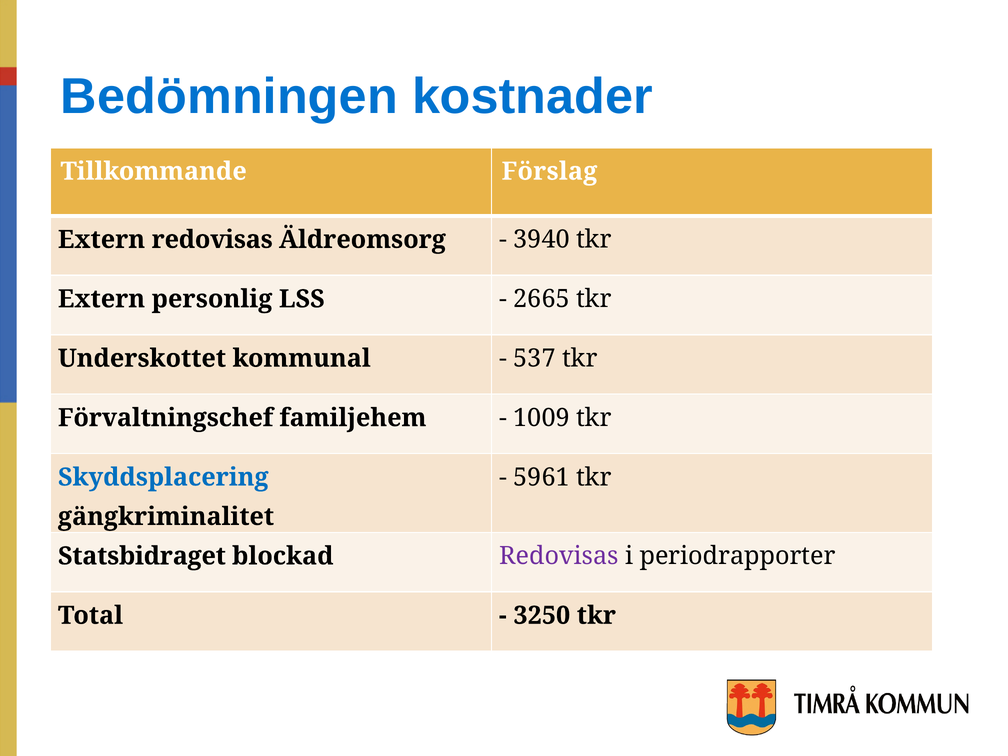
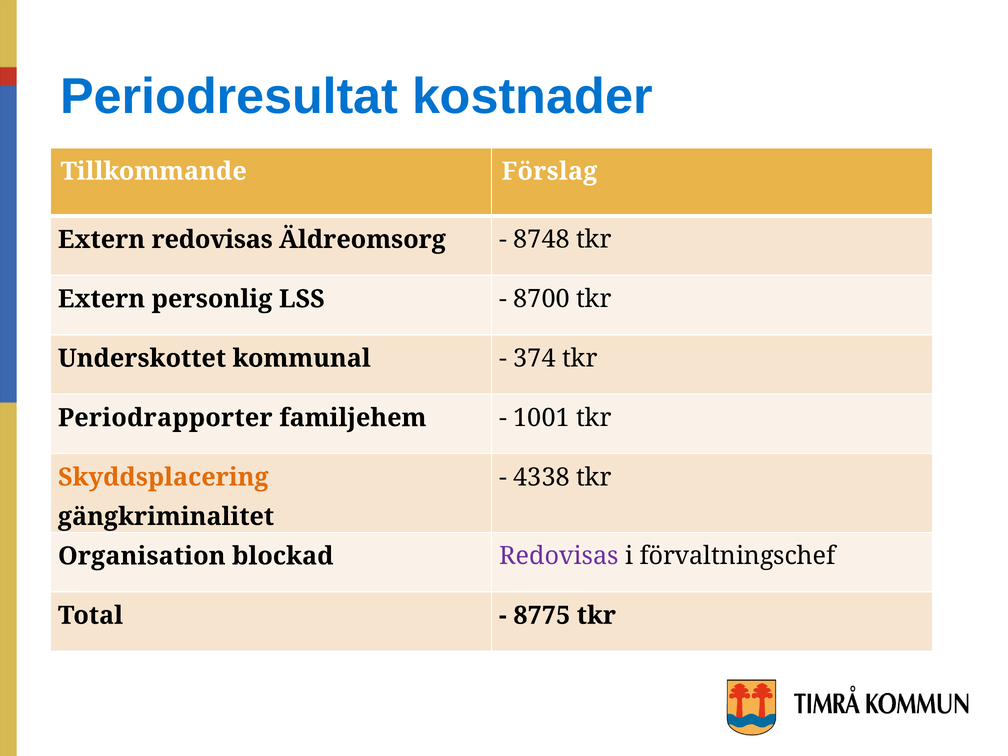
Bedömningen: Bedömningen -> Periodresultat (229, 97)
3940: 3940 -> 8748 (542, 240)
2665: 2665 -> 8700 (542, 299)
537: 537 -> 374 (534, 358)
Förvaltningschef: Förvaltningschef -> Periodrapporter (165, 418)
1009: 1009 -> 1001 (542, 418)
Skyddsplacering colour: blue -> orange (163, 477)
5961: 5961 -> 4338 (542, 477)
Statsbidraget: Statsbidraget -> Organisation (142, 556)
periodrapporter: periodrapporter -> förvaltningschef (738, 556)
3250: 3250 -> 8775 (542, 615)
